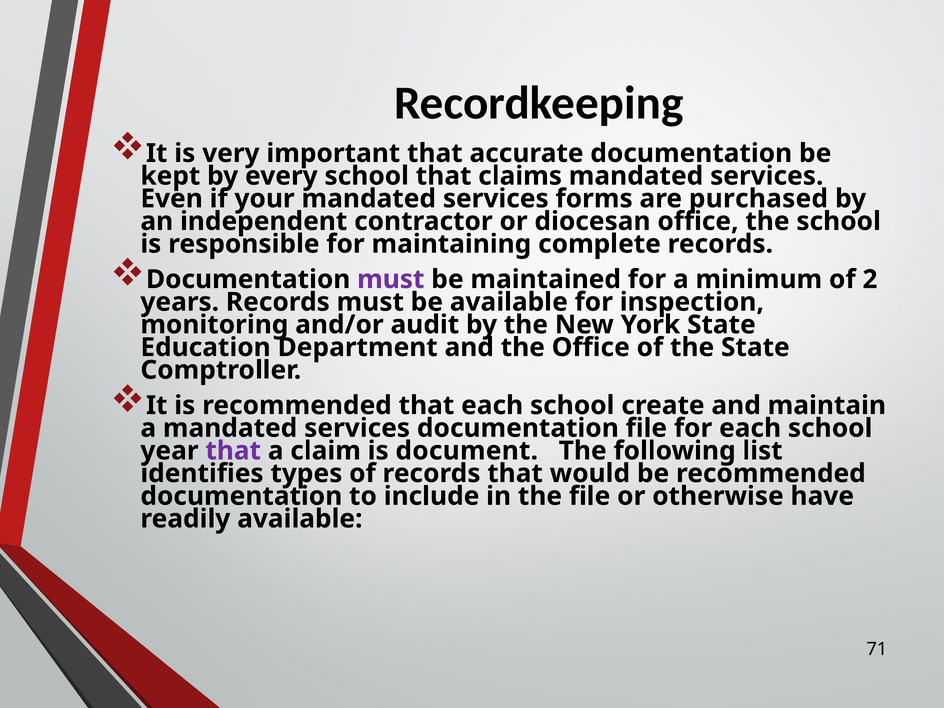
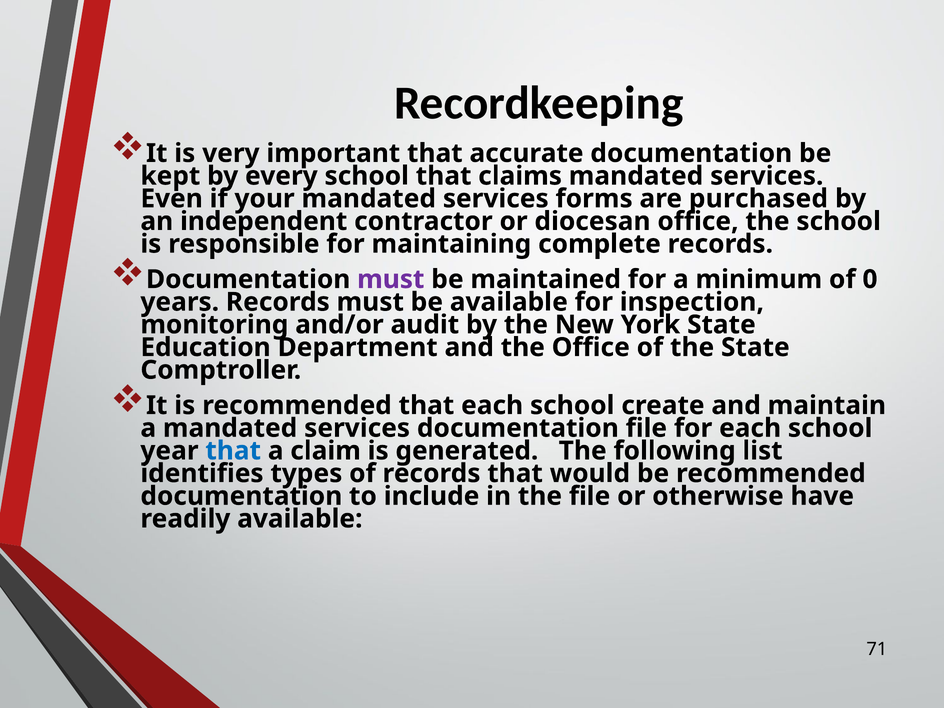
2: 2 -> 0 (870, 279)
that colour: purple -> blue (233, 451)
document: document -> generated (467, 451)
